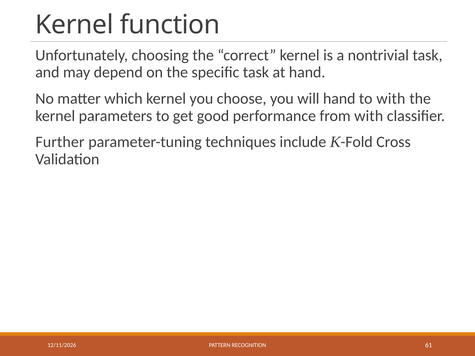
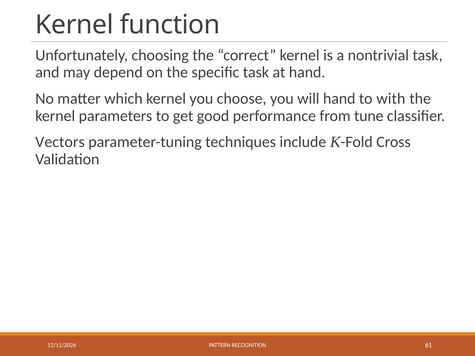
from with: with -> tune (369, 116)
Further: Further -> Vectors (60, 142)
